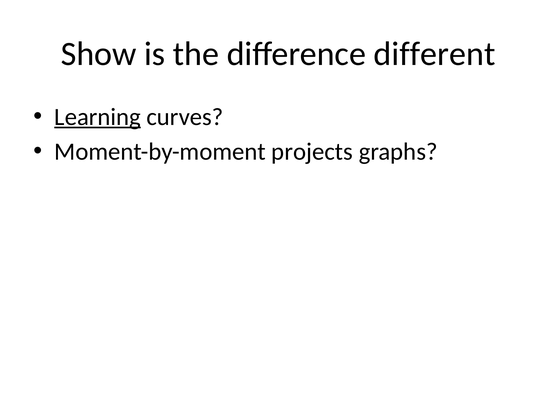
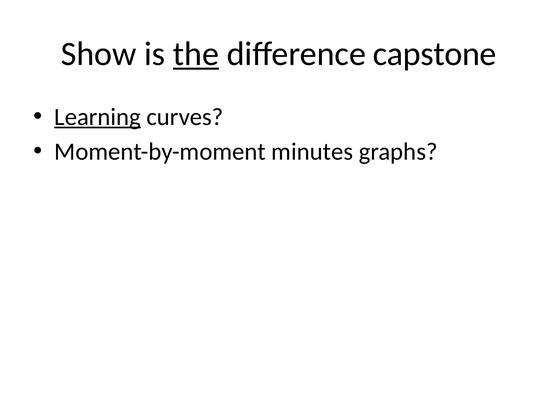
the underline: none -> present (196, 54)
different: different -> capstone (435, 54)
projects: projects -> minutes (312, 152)
